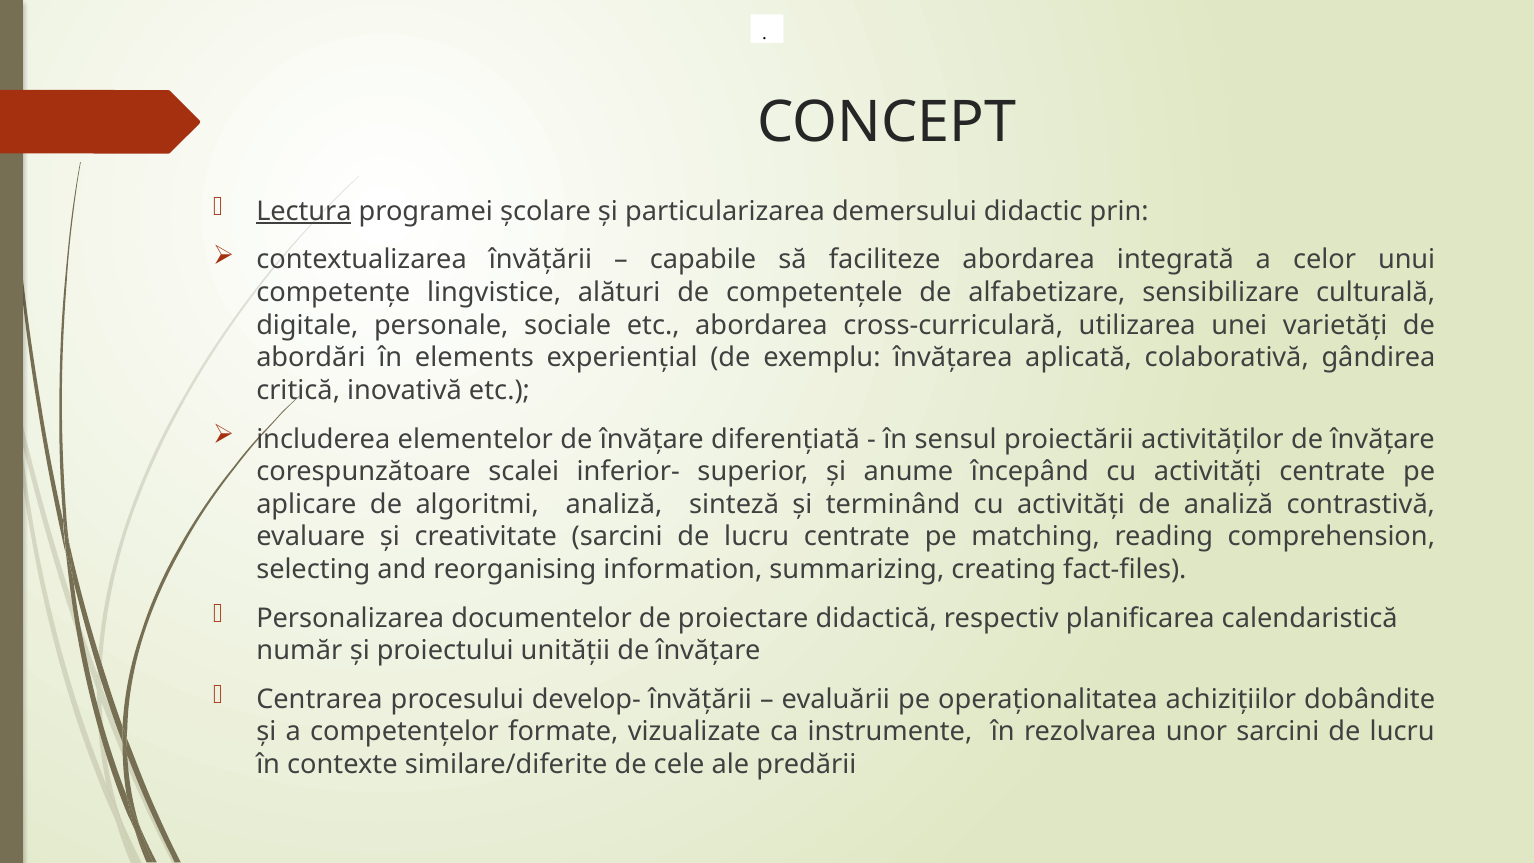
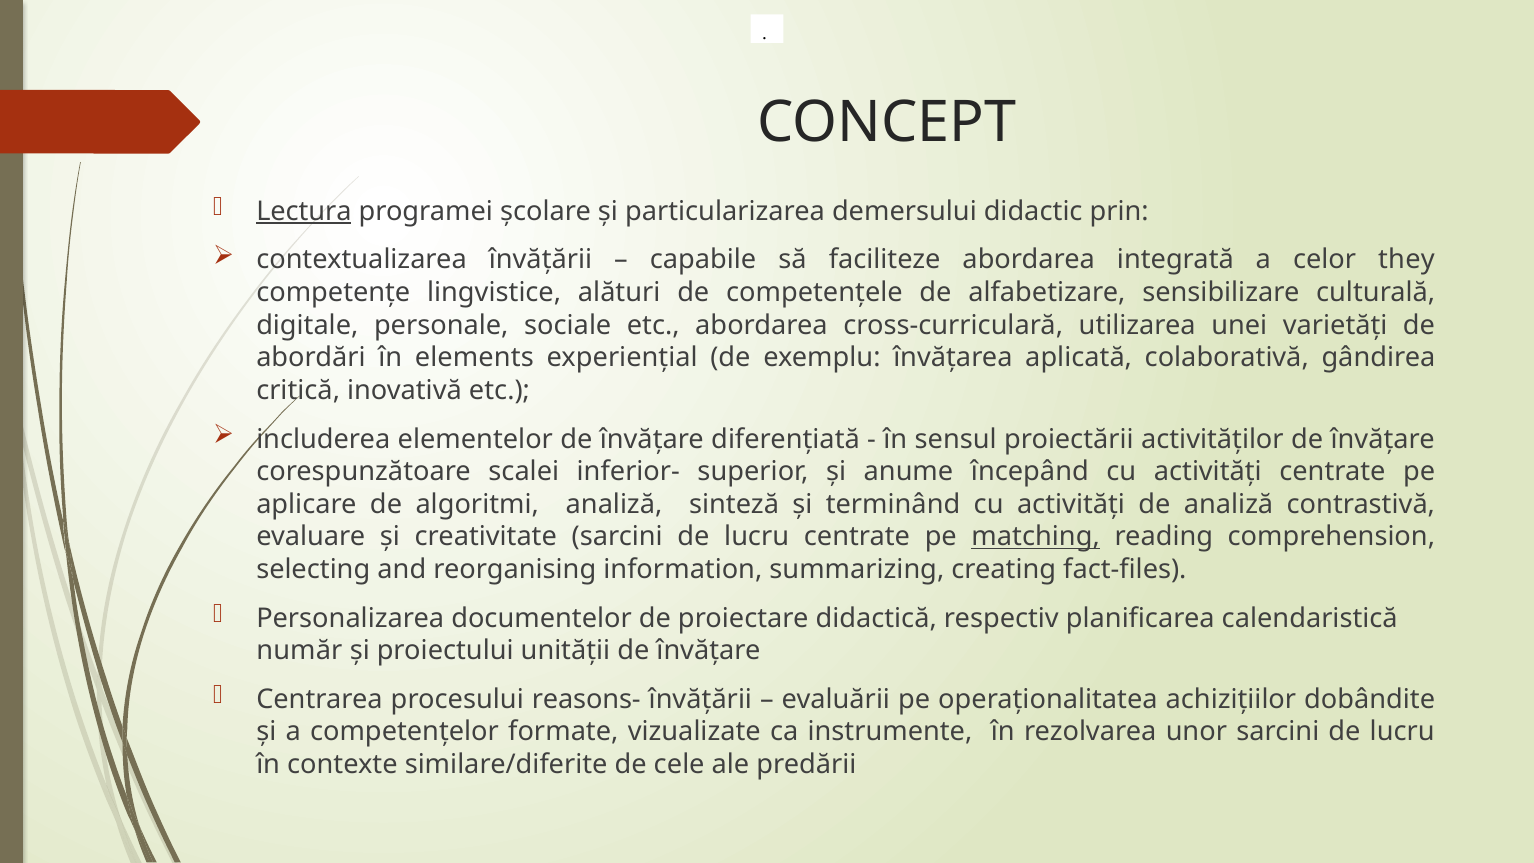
unui: unui -> they (1406, 260)
matching underline: none -> present (1036, 537)
develop-: develop- -> reasons- (586, 699)
